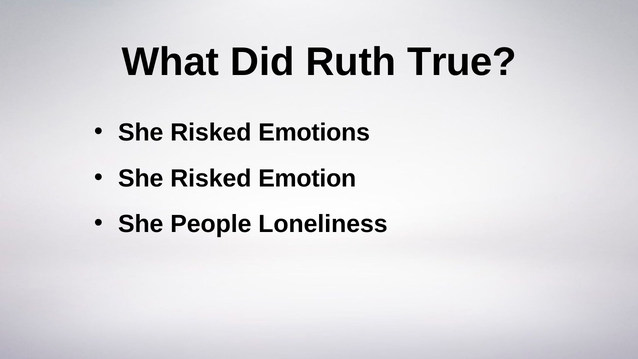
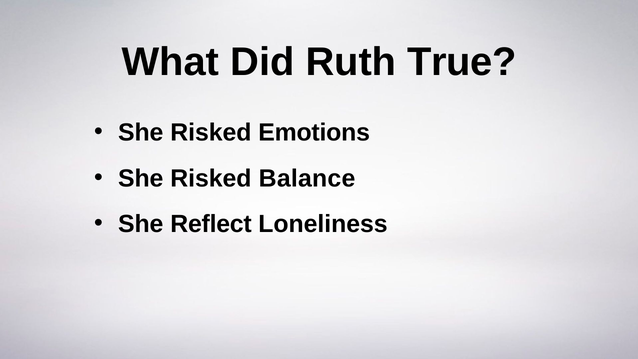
Emotion: Emotion -> Balance (307, 178)
People: People -> Reflect (211, 224)
